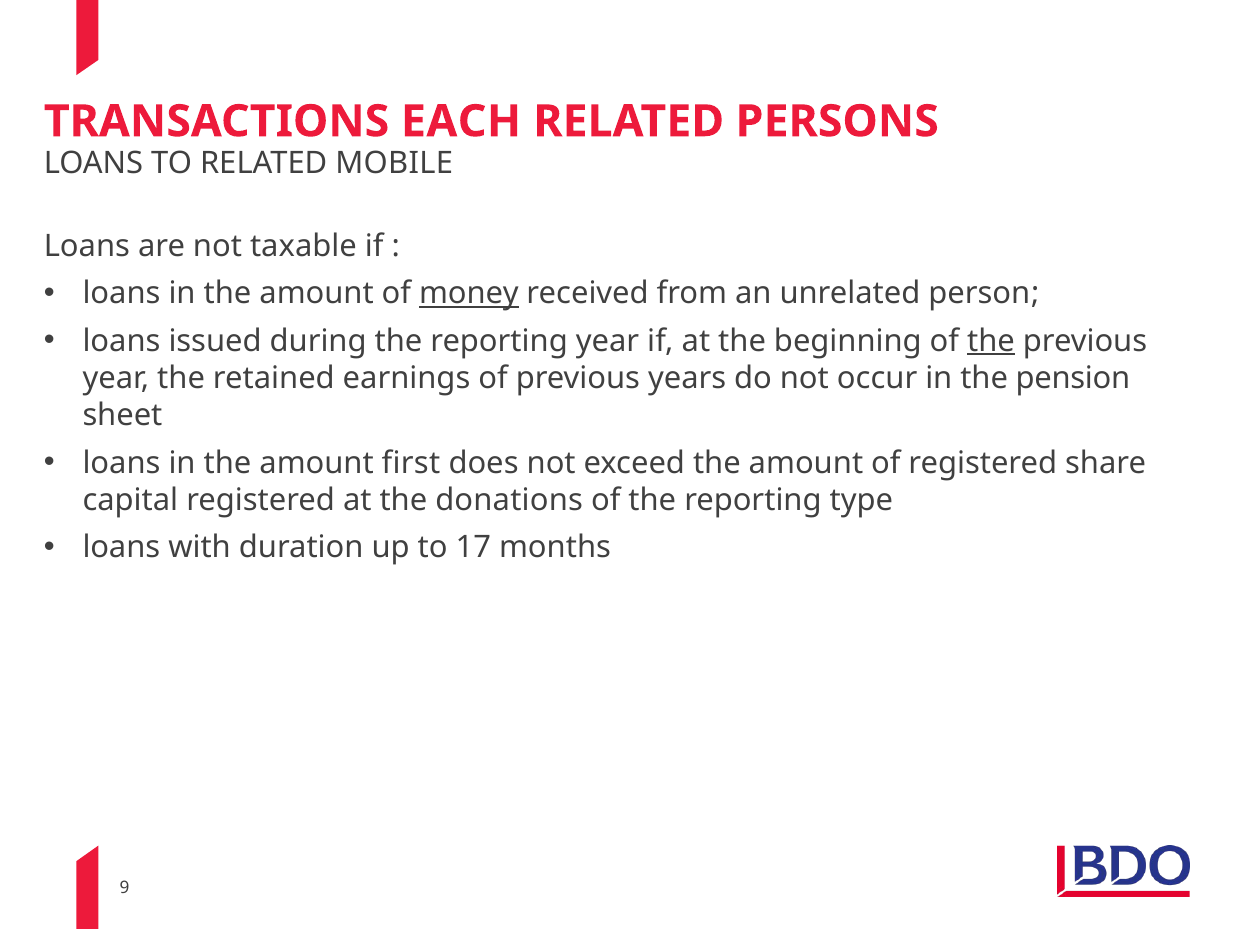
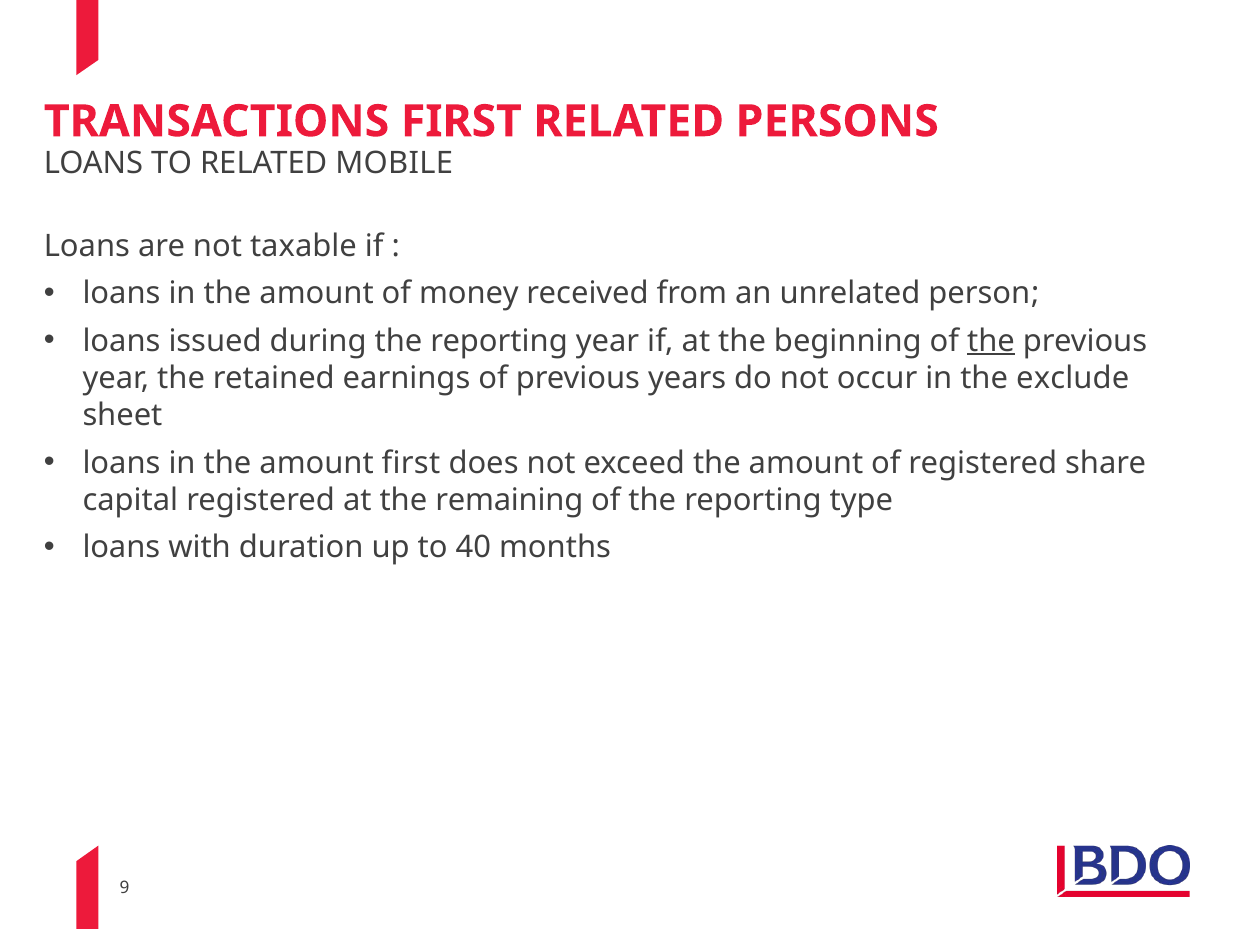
TRANSACTIONS EACH: EACH -> FIRST (461, 121)
money underline: present -> none (469, 293)
pension: pension -> exclude (1073, 378)
donations: donations -> remaining (509, 500)
17: 17 -> 40 (473, 547)
